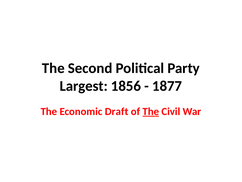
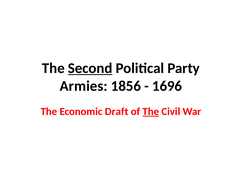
Second underline: none -> present (90, 68)
Largest: Largest -> Armies (84, 86)
1877: 1877 -> 1696 (167, 86)
